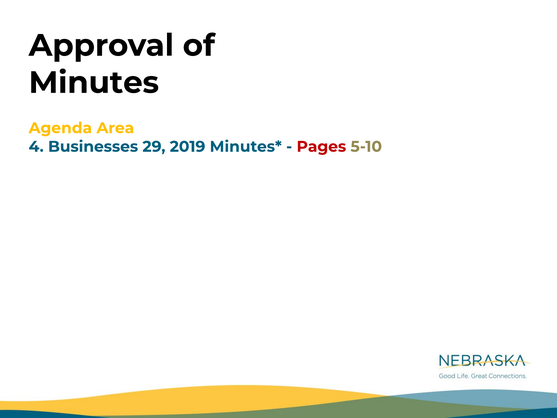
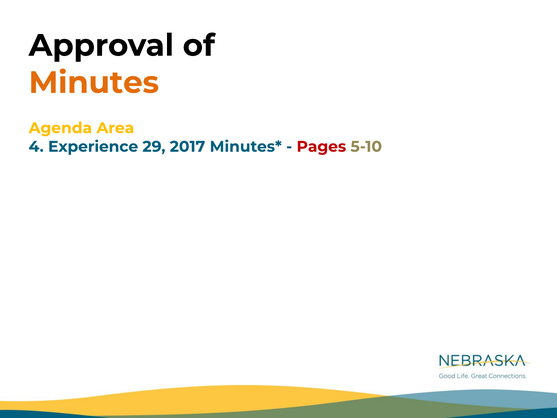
Minutes colour: black -> orange (94, 83)
Businesses: Businesses -> Experience (93, 147)
2019: 2019 -> 2017 (187, 147)
